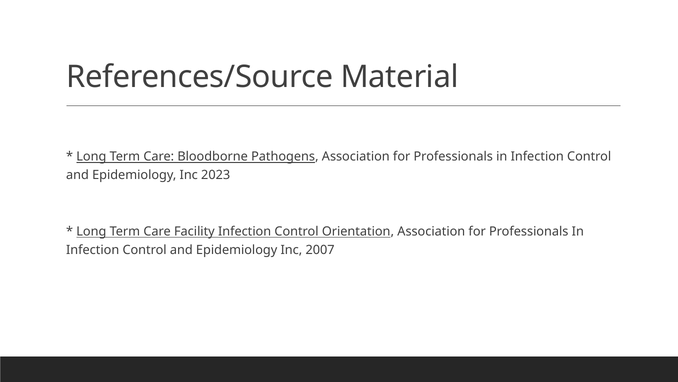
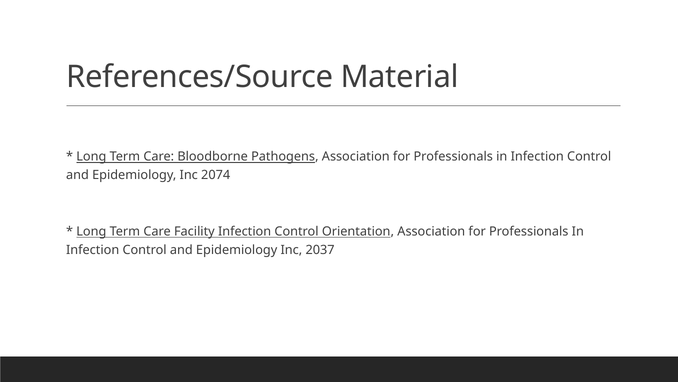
2023: 2023 -> 2074 (216, 175)
2007: 2007 -> 2037 (320, 249)
